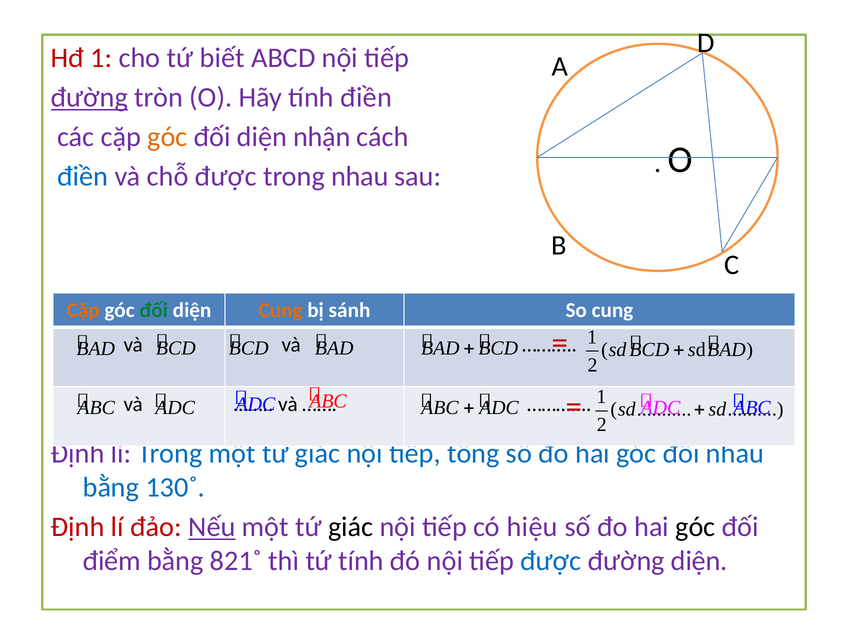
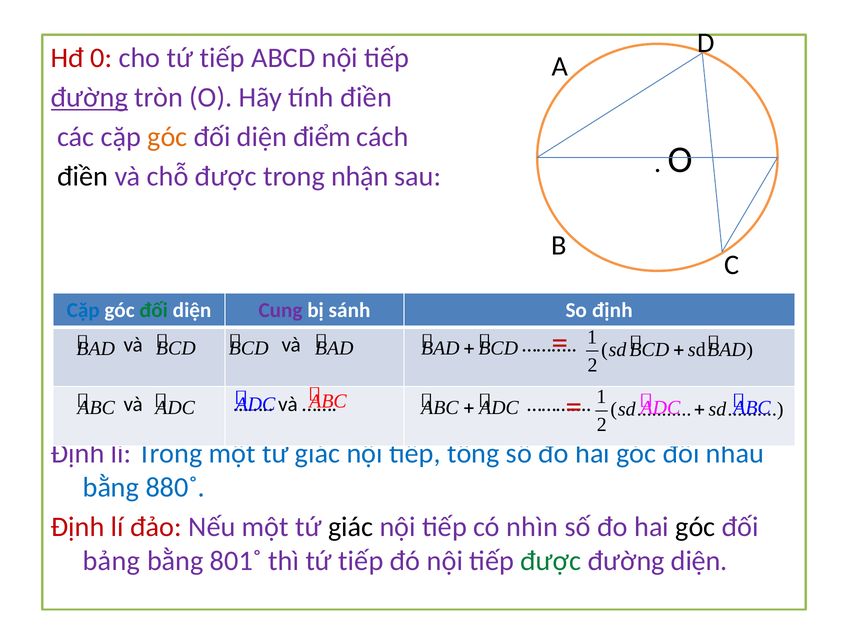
Hđ 1: 1 -> 0 (101, 58)
cho tứ biết: biết -> tiếp (222, 58)
nhận: nhận -> điểm (322, 137)
điền colour: blue -> black (83, 177)
trong nhau: nhau -> nhận (360, 177)
Cặp colour: orange -> blue (83, 310)
Cung colour: orange -> purple (281, 310)
So cung: cung -> định (612, 310)
130˚: 130˚ -> 880˚ (175, 487)
Nếu underline: present -> none (212, 527)
hiệu: hiệu -> nhìn (532, 527)
điểm: điểm -> bảng (112, 561)
821˚: 821˚ -> 801˚ (236, 561)
thì tứ tính: tính -> tiếp (361, 561)
được colour: blue -> green (551, 561)
